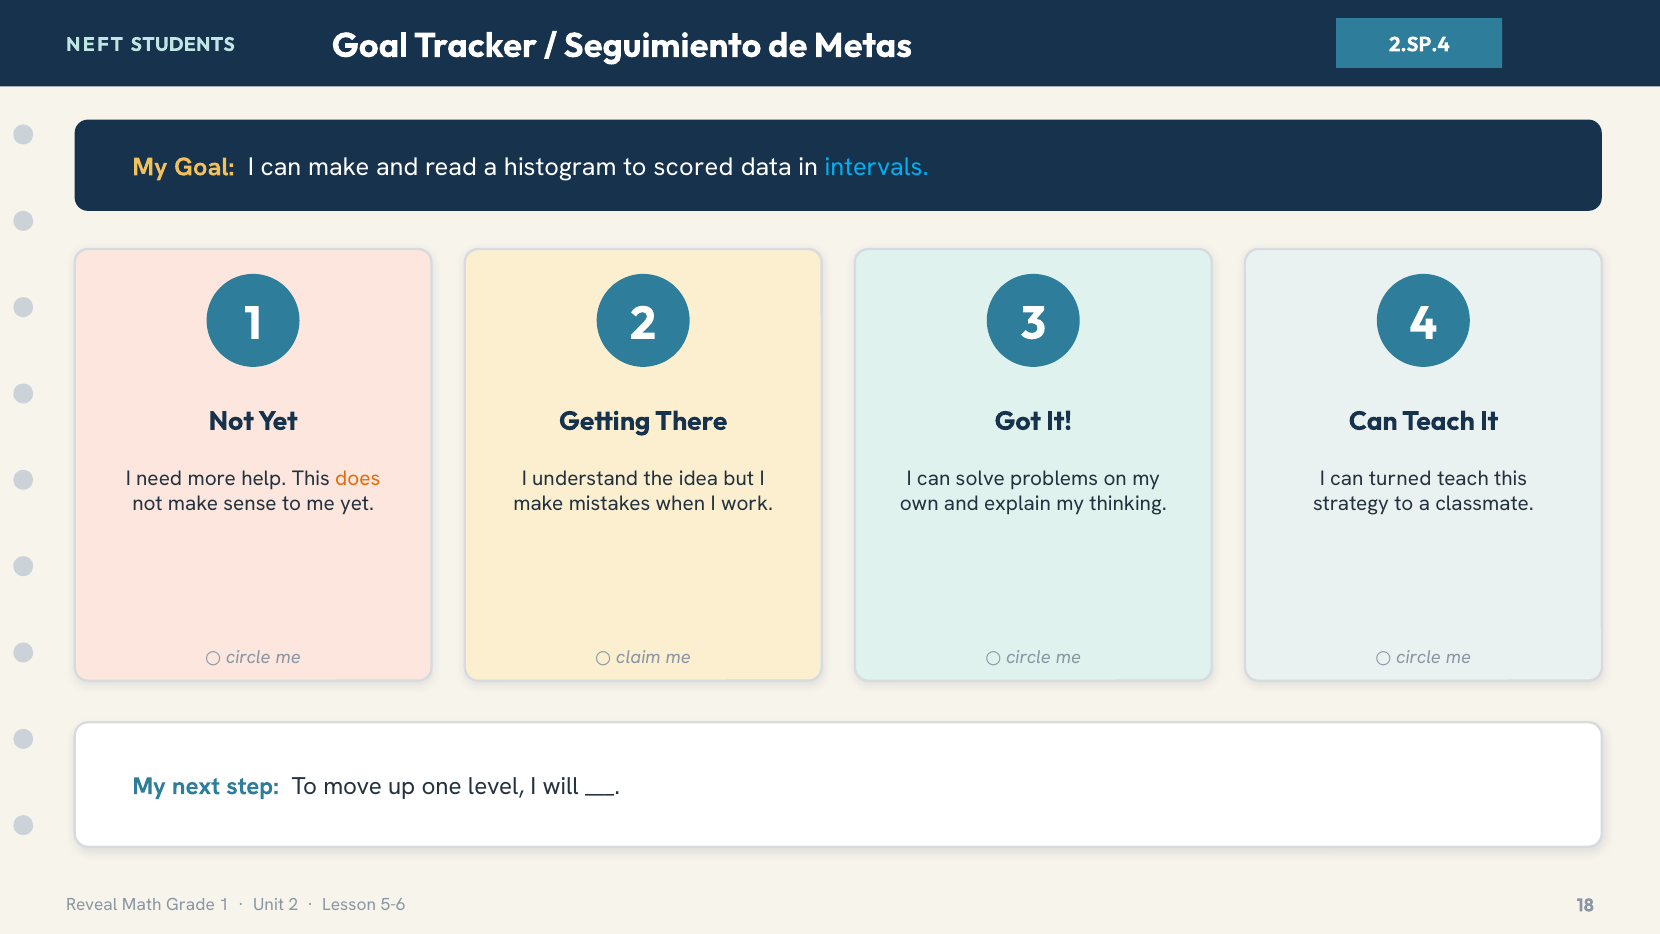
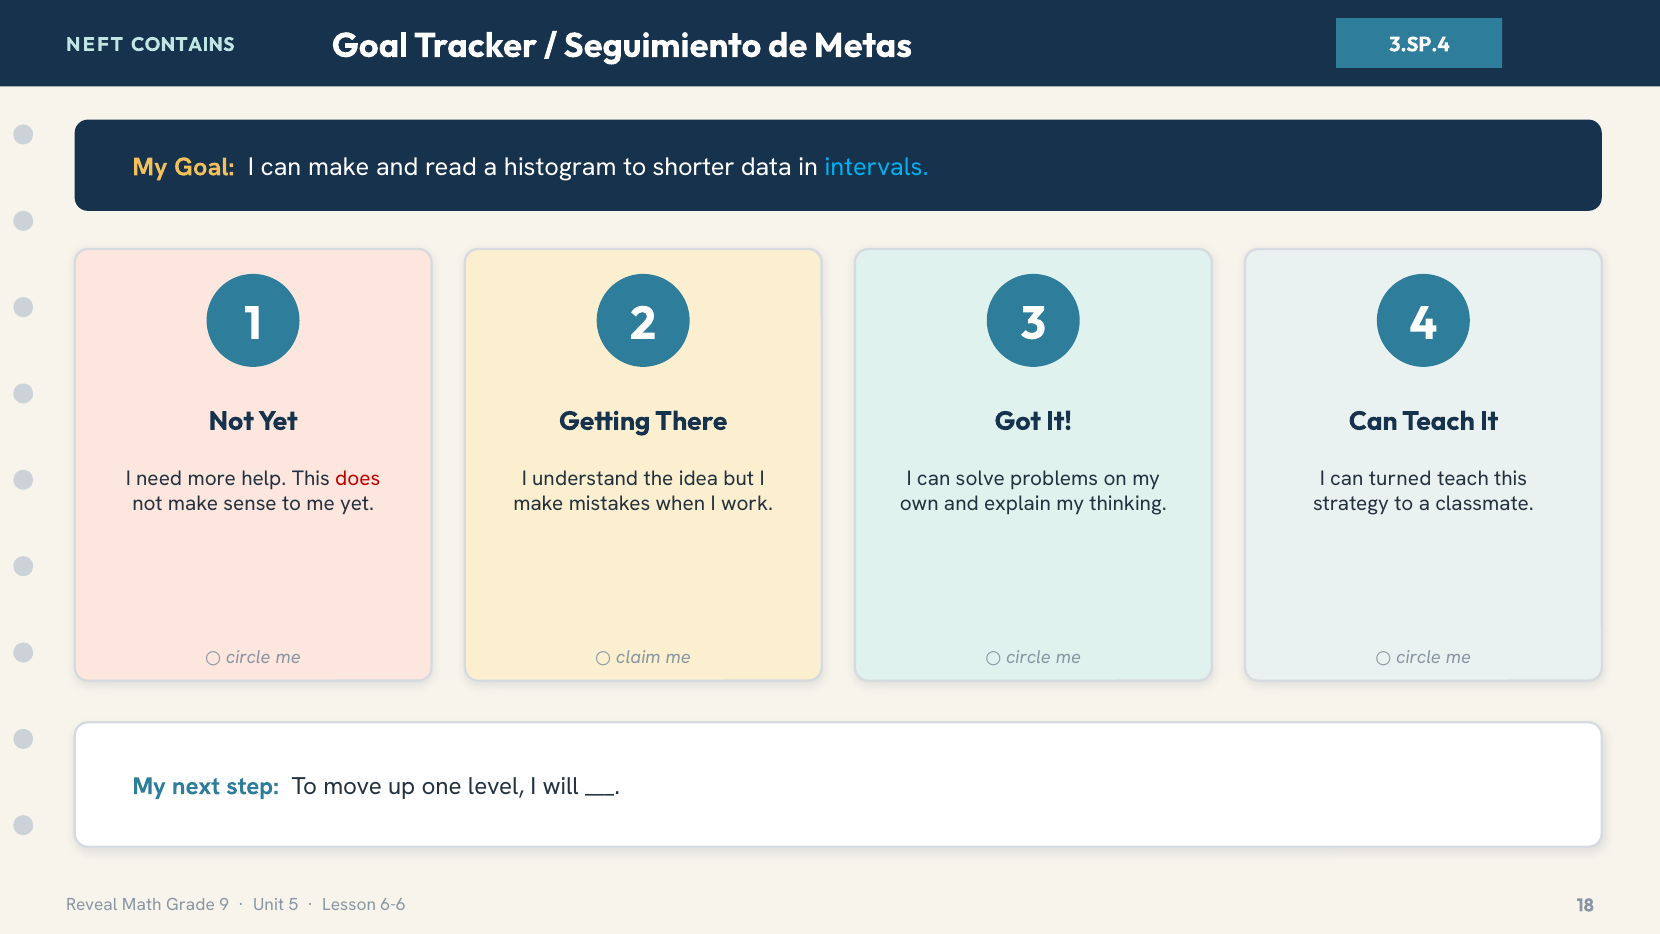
STUDENTS: STUDENTS -> CONTAINS (183, 45)
2.SP.4: 2.SP.4 -> 3.SP.4 (1419, 45)
scored: scored -> shorter (694, 167)
does colour: orange -> red (358, 479)
Grade 1: 1 -> 9 (224, 905)
Unit 2: 2 -> 5 (293, 905)
5-6: 5-6 -> 6-6 (393, 905)
